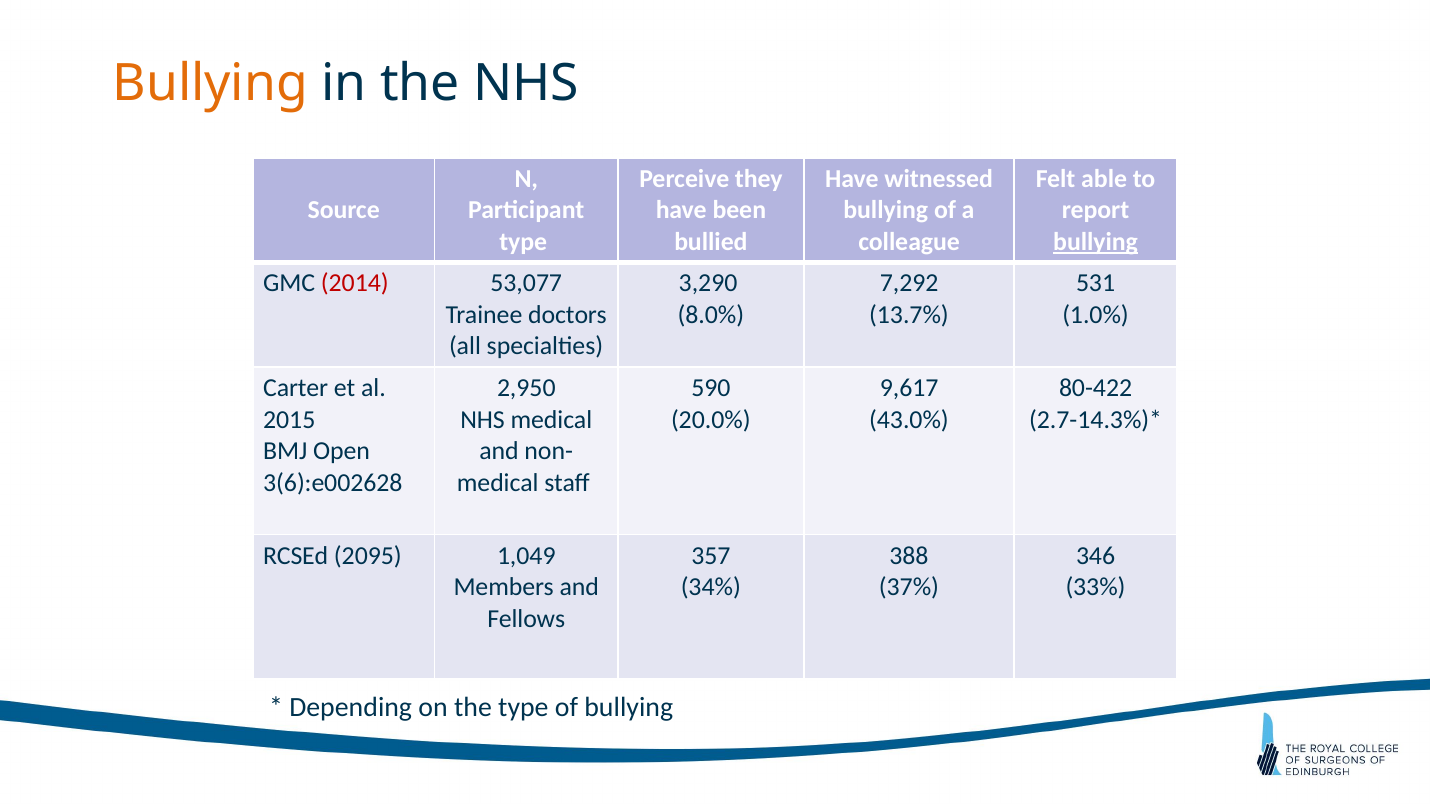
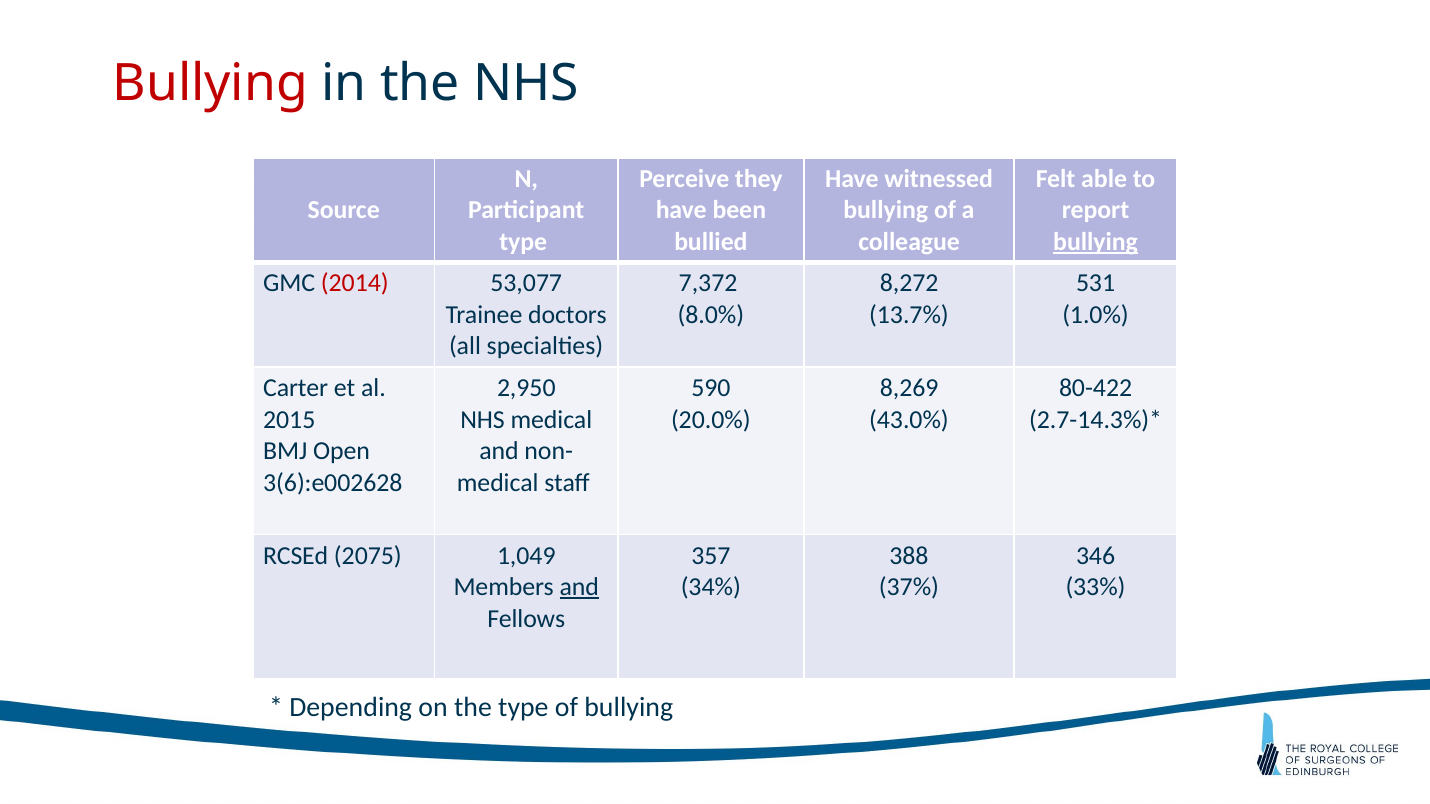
Bullying colour: orange -> red (210, 83)
3,290: 3,290 -> 7,372 (708, 284)
7,292: 7,292 -> 8,272 (909, 284)
9,617: 9,617 -> 8,269 (909, 388)
2095: 2095 -> 2075 (368, 556)
and underline: none -> present (579, 587)
